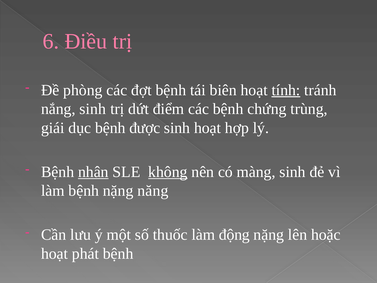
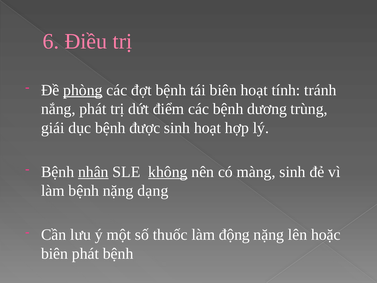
phòng underline: none -> present (83, 90)
tính underline: present -> none (286, 90)
nắng sinh: sinh -> phát (93, 109)
chứng: chứng -> dương (267, 109)
năng: năng -> dạng (153, 191)
hoạt: hoạt -> biên (55, 253)
